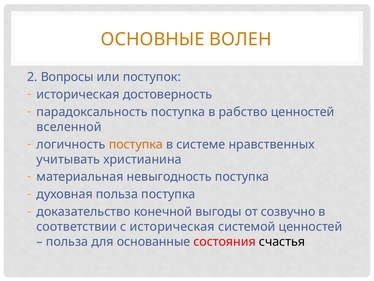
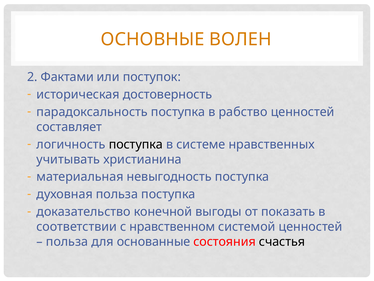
Вопросы: Вопросы -> Фактами (67, 77)
вселенной: вселенной -> составляет (69, 127)
поступка colour: orange -> black (136, 144)
созвучно: созвучно -> показать (288, 211)
с историческая: историческая -> нравственном (172, 226)
